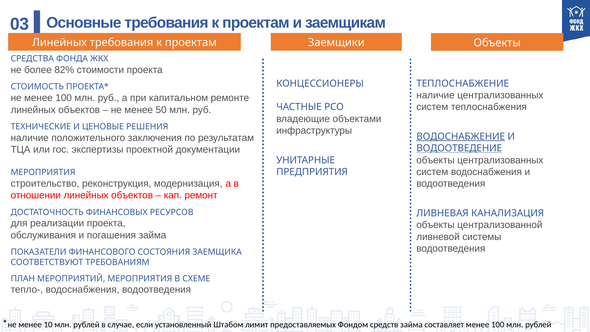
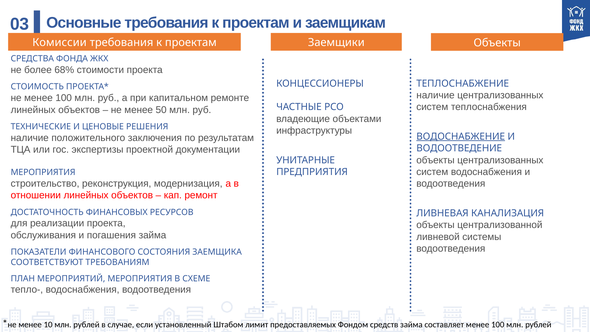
Линейных: Линейных -> Комиссии (59, 43)
82%: 82% -> 68% (64, 70)
ВОДООТВЕДЕНИЕ underline: present -> none (459, 148)
